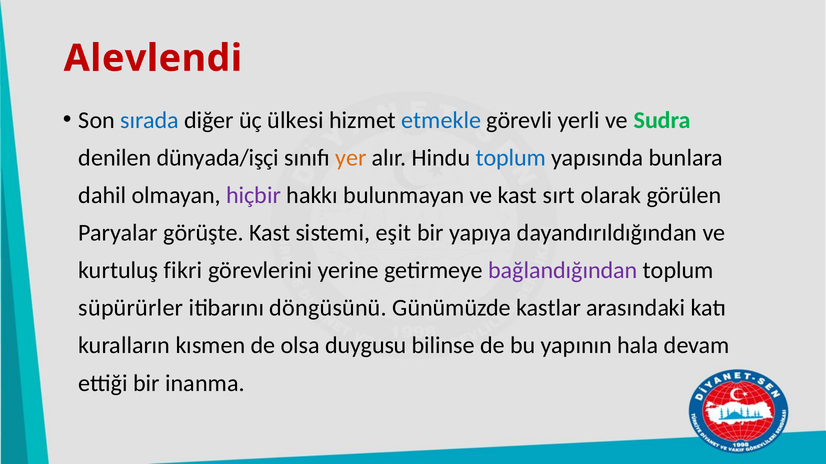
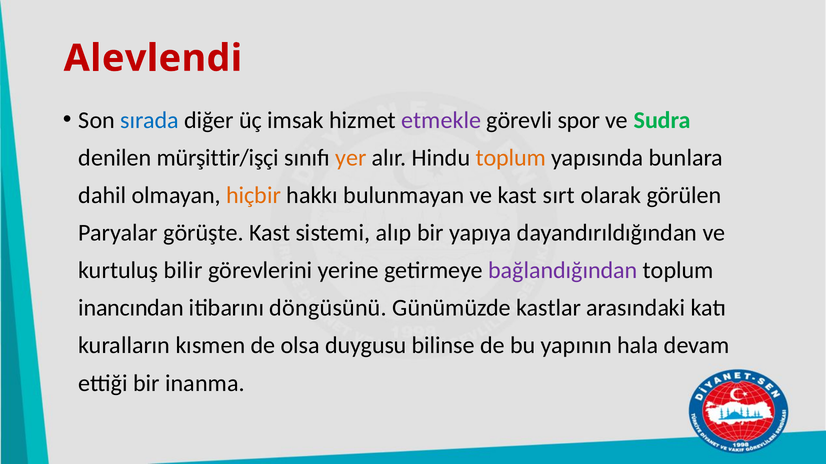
ülkesi: ülkesi -> imsak (296, 120)
etmekle colour: blue -> purple (441, 120)
yerli: yerli -> spor (579, 120)
dünyada/işçi: dünyada/işçi -> mürşittir/işçi (218, 158)
toplum colour: blue -> orange (511, 158)
hiçbir colour: purple -> orange (254, 196)
eşit: eşit -> alıp (394, 233)
fikri: fikri -> bilir (183, 271)
süpürürler: süpürürler -> inancından (131, 308)
